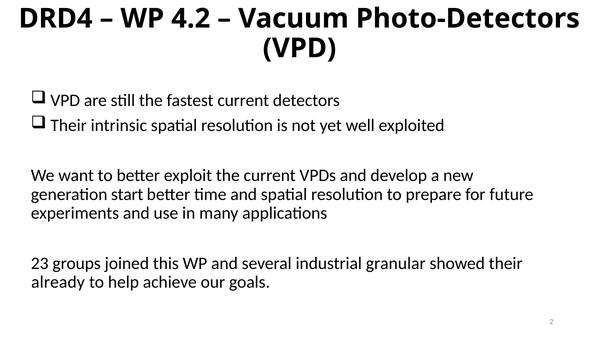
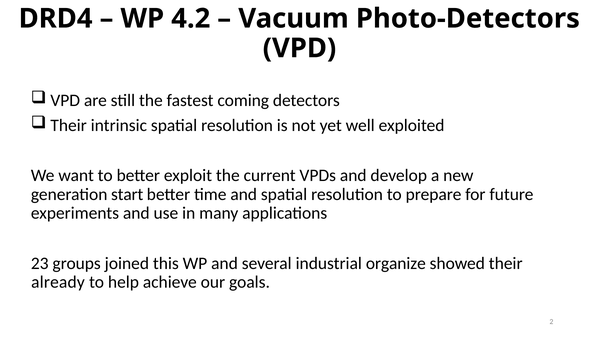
fastest current: current -> coming (243, 100)
granular: granular -> organize (396, 263)
